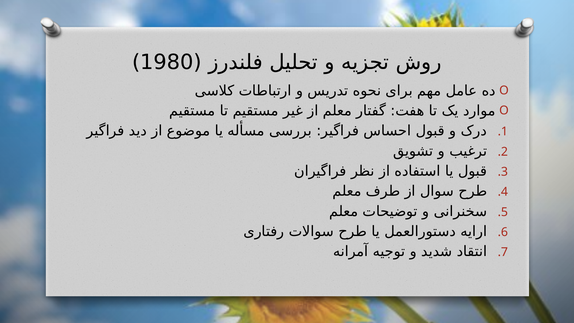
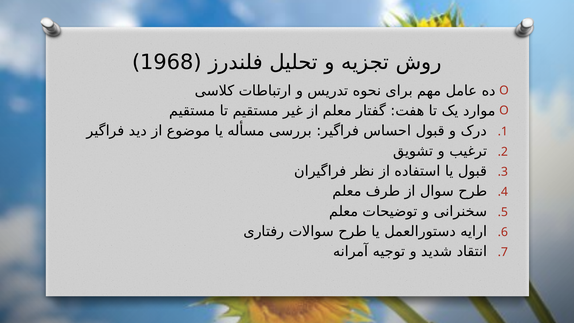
1980: 1980 -> 1968 (167, 62)
